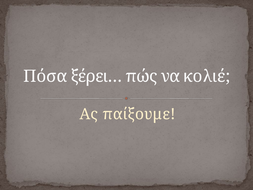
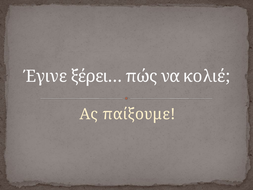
Πόσα: Πόσα -> Έγινε (45, 76)
